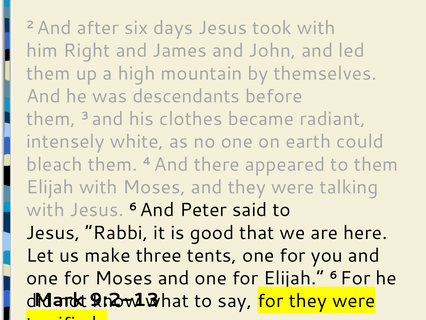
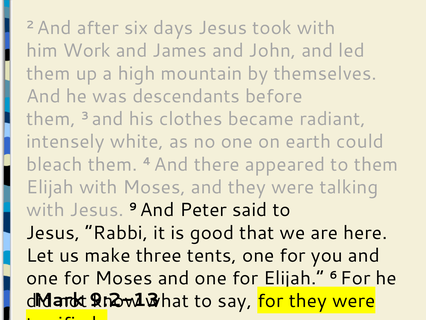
Right: Right -> Work (87, 51)
Jesus 6: 6 -> 9 (133, 207)
